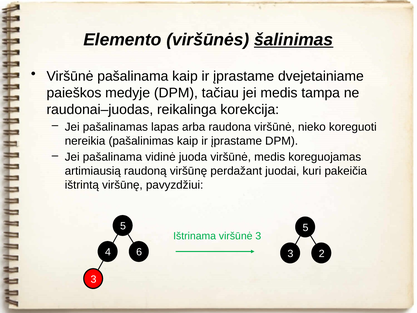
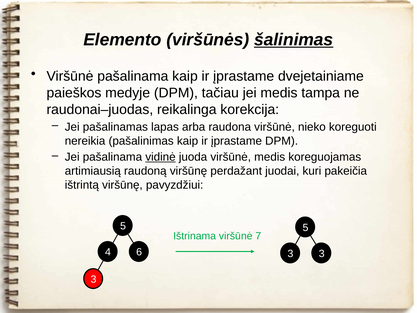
vidinė underline: none -> present (160, 157)
viršūnė 3: 3 -> 7 (258, 236)
3 2: 2 -> 3 (322, 253)
